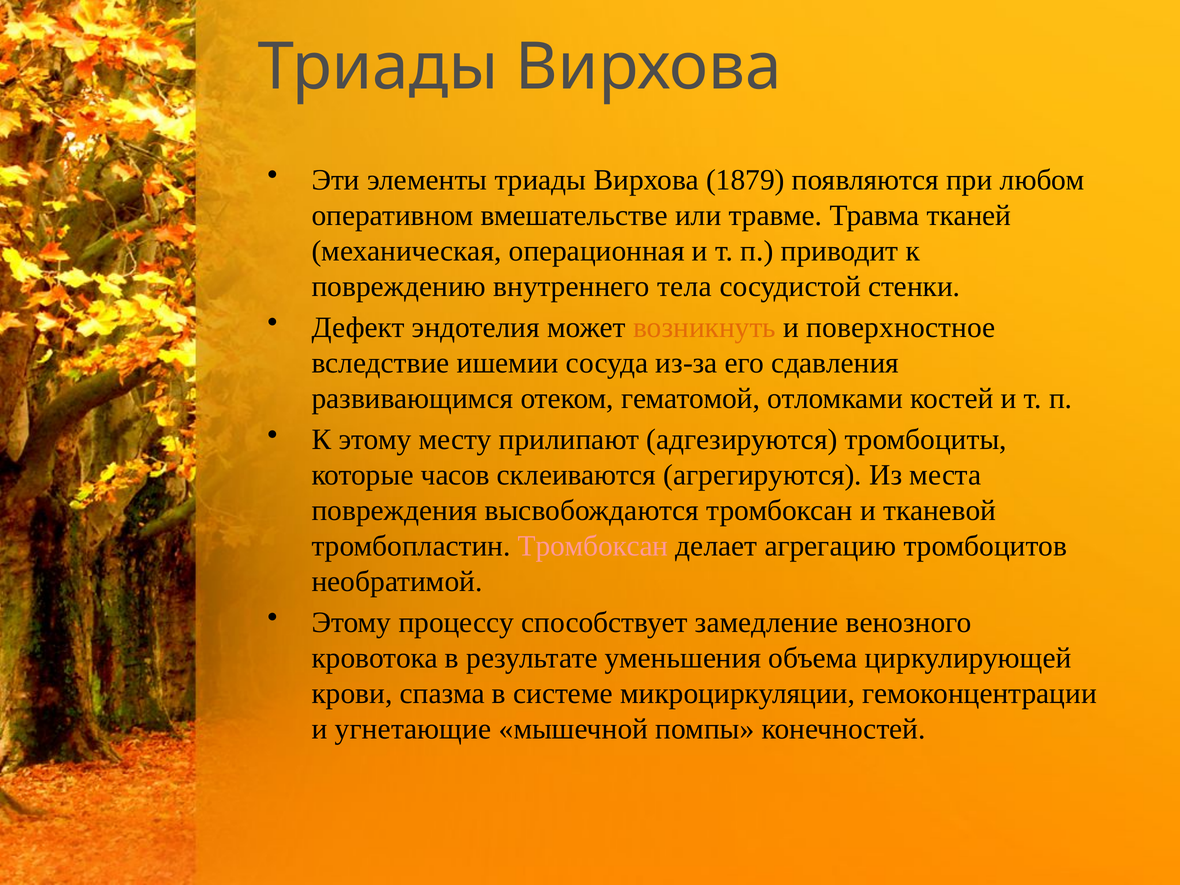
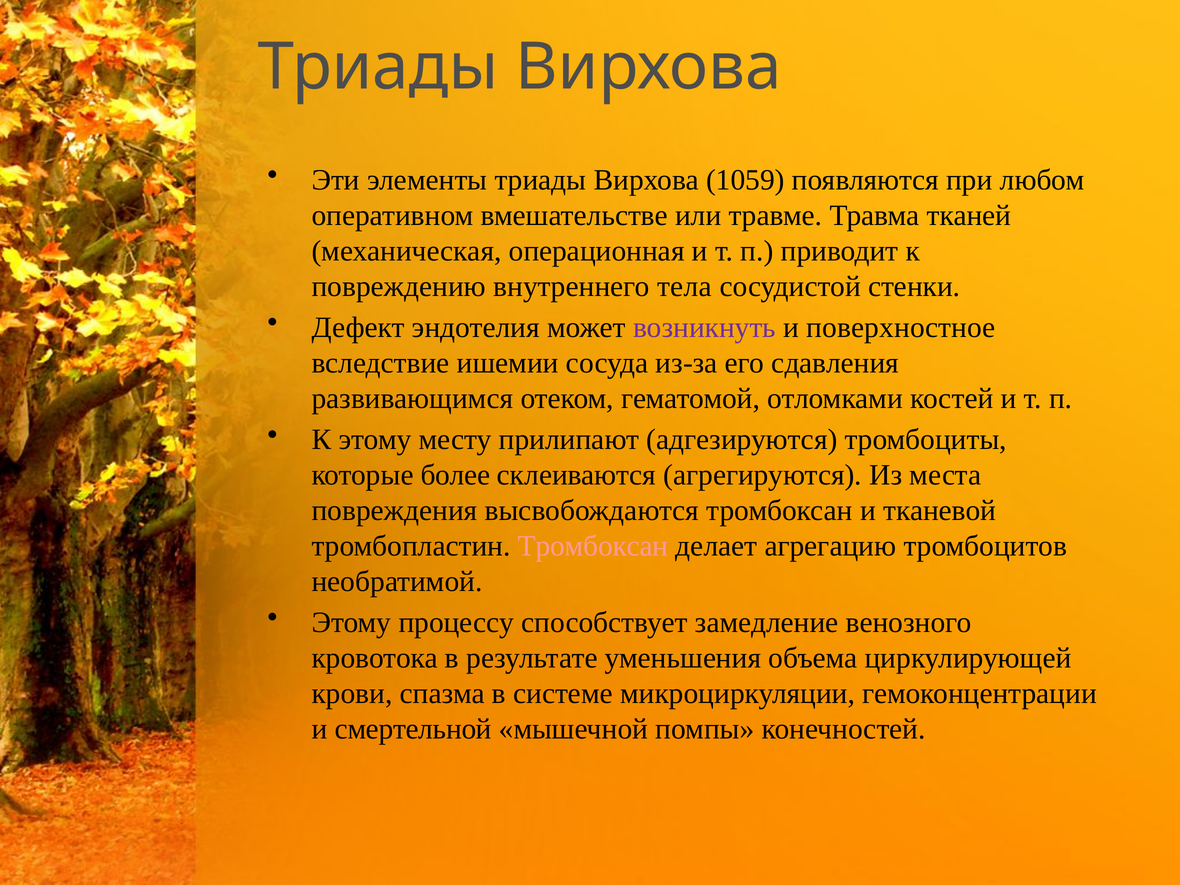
1879: 1879 -> 1059 (745, 180)
возникнуть colour: orange -> purple (704, 328)
часов: часов -> более (455, 475)
угнетающие: угнетающие -> смертельной (413, 729)
